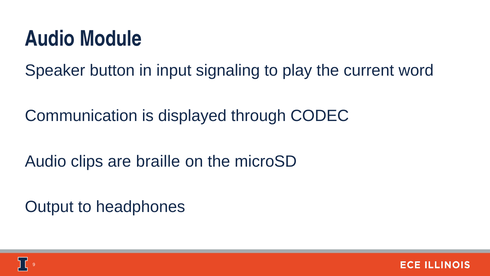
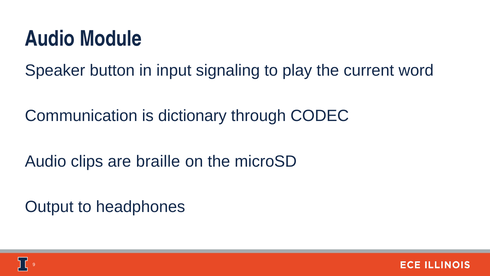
displayed: displayed -> dictionary (192, 116)
